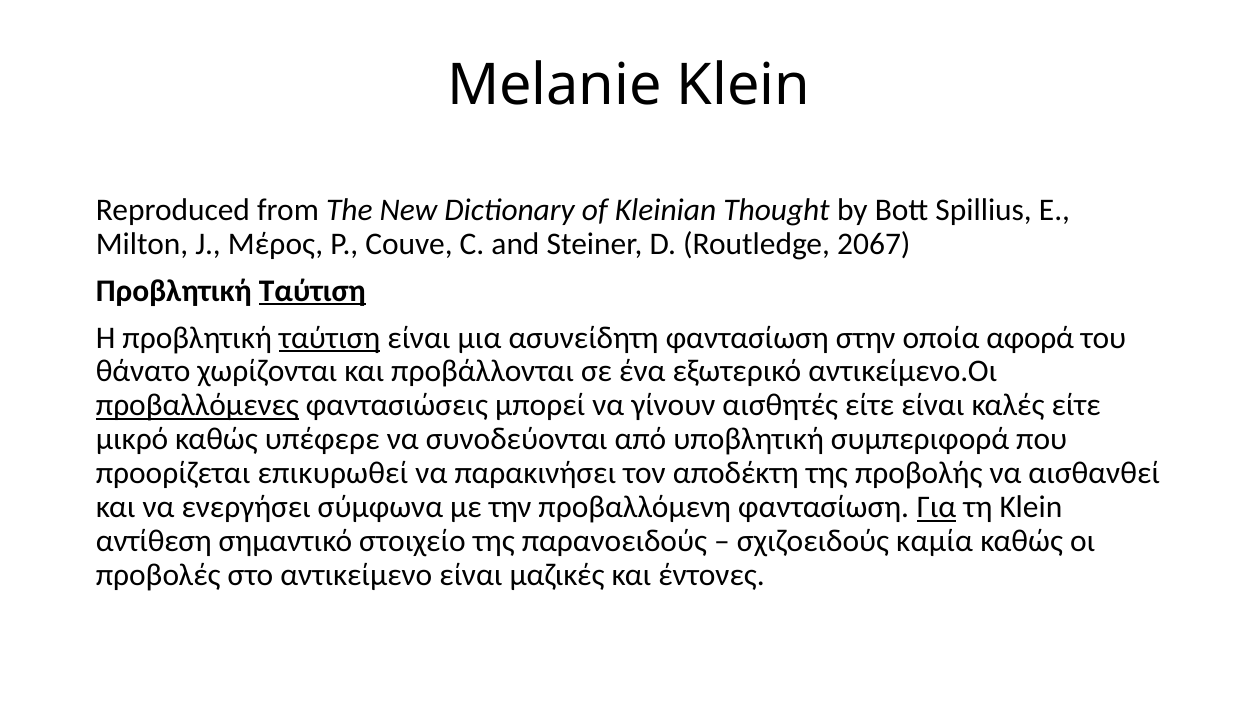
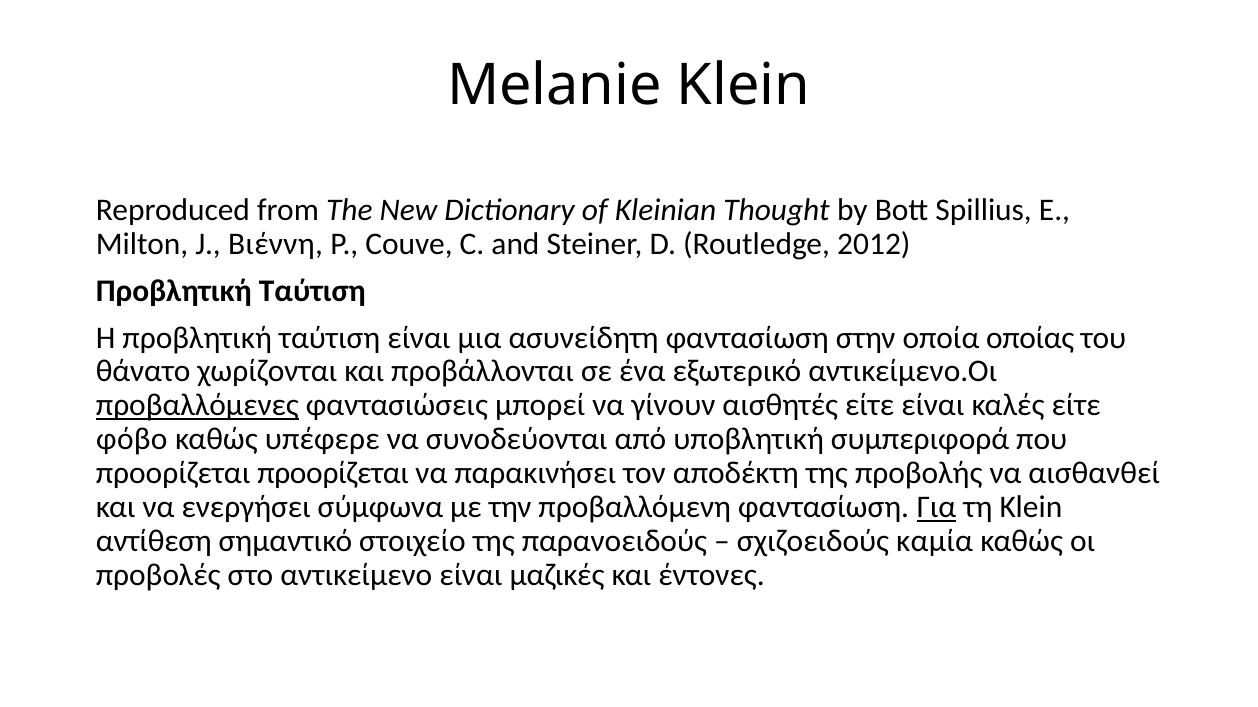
Μέρος: Μέρος -> Βιέννη (275, 244)
2067: 2067 -> 2012 (874, 244)
Ταύτιση underline: present -> none (312, 291)
ταύτιση underline: present -> none (330, 338)
αφορά: αφορά -> οποίας (1030, 338)
μικρό: μικρό -> φόβο (132, 440)
προορίζεται επικυρωθεί: επικυρωθεί -> προορίζεται (333, 474)
